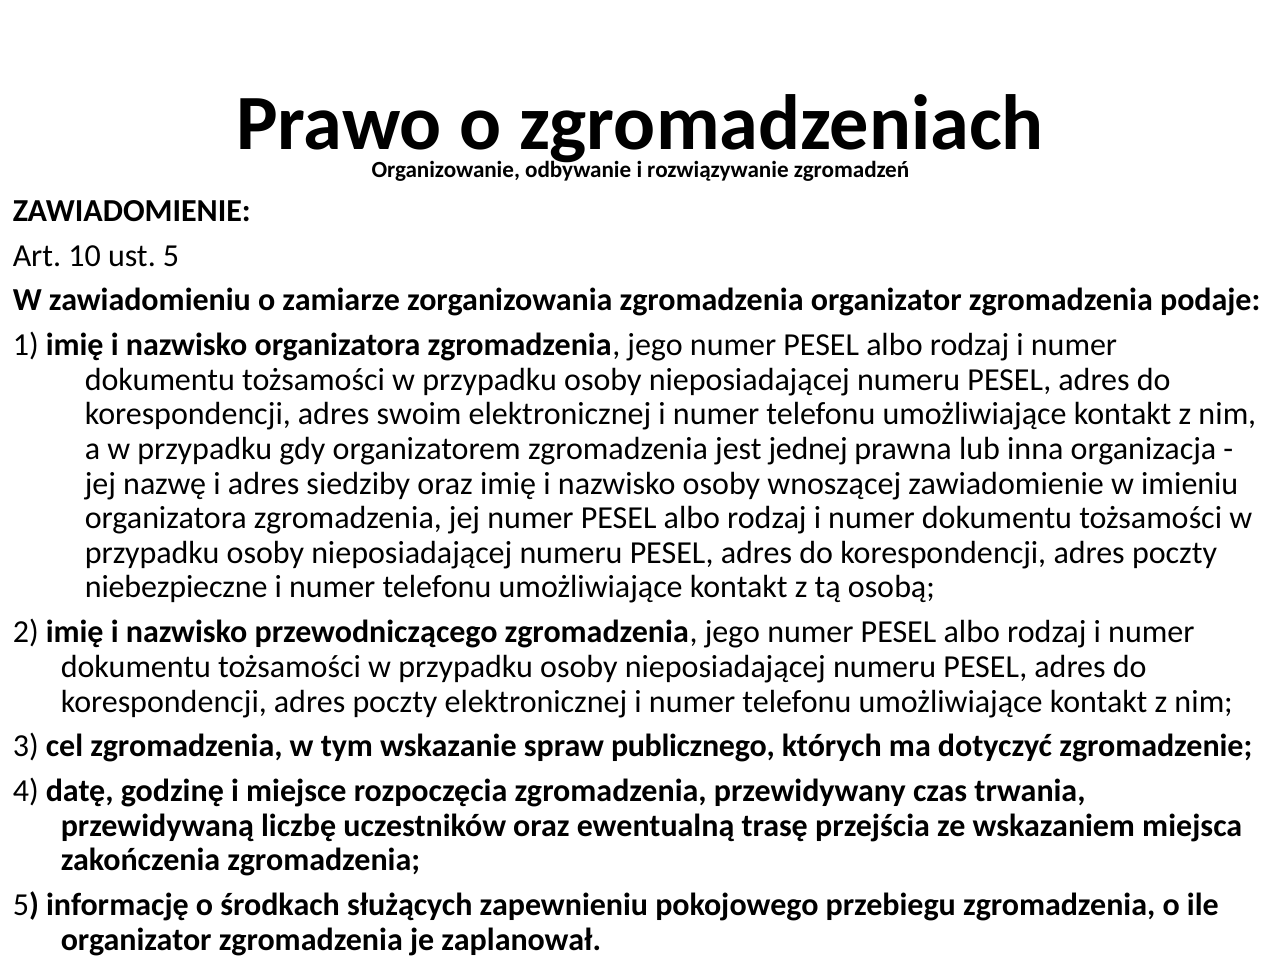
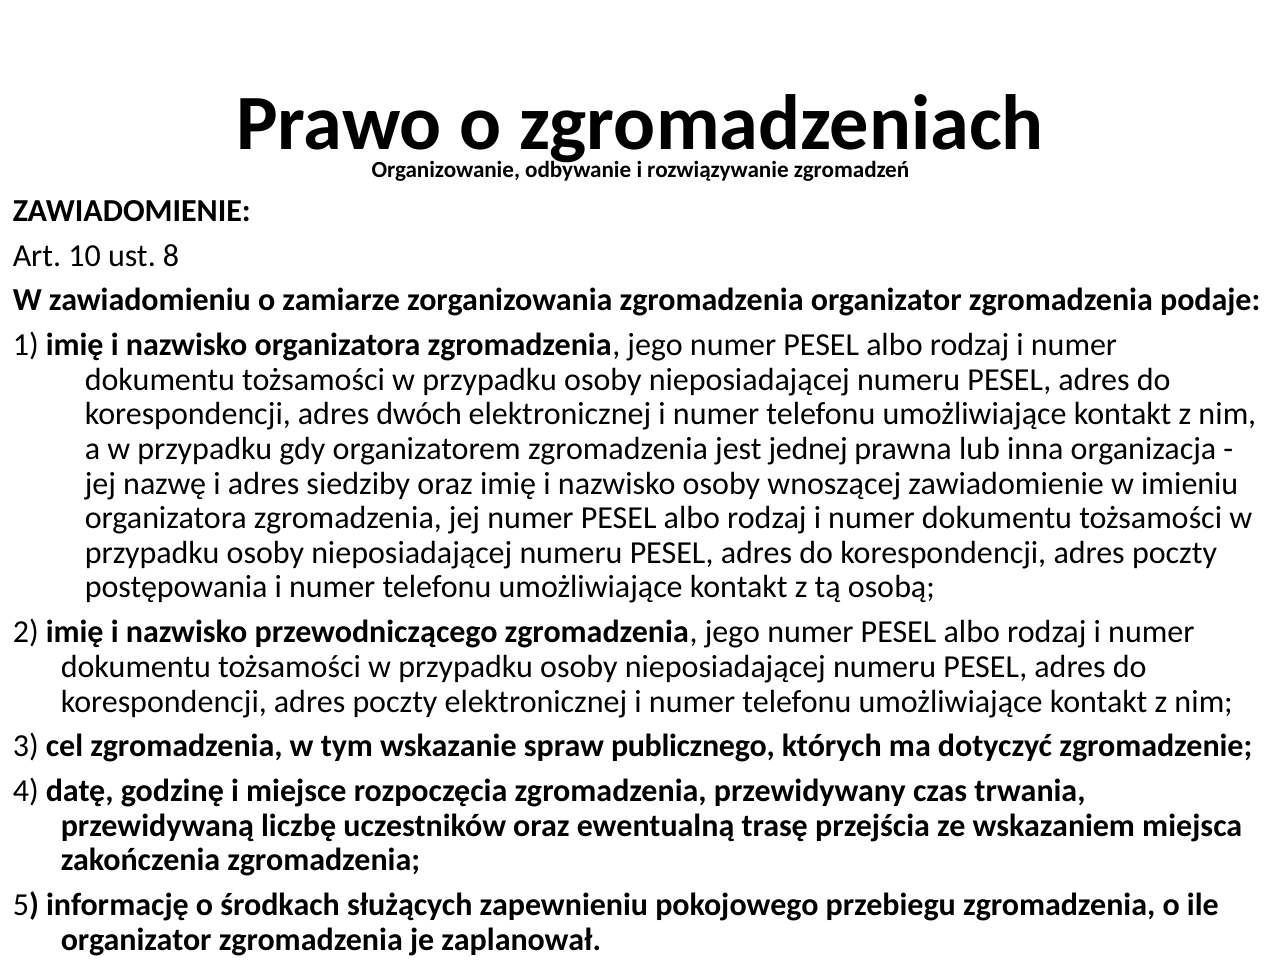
ust 5: 5 -> 8 (171, 255)
swoim: swoim -> dwóch (419, 414)
niebezpieczne: niebezpieczne -> postępowania (176, 587)
